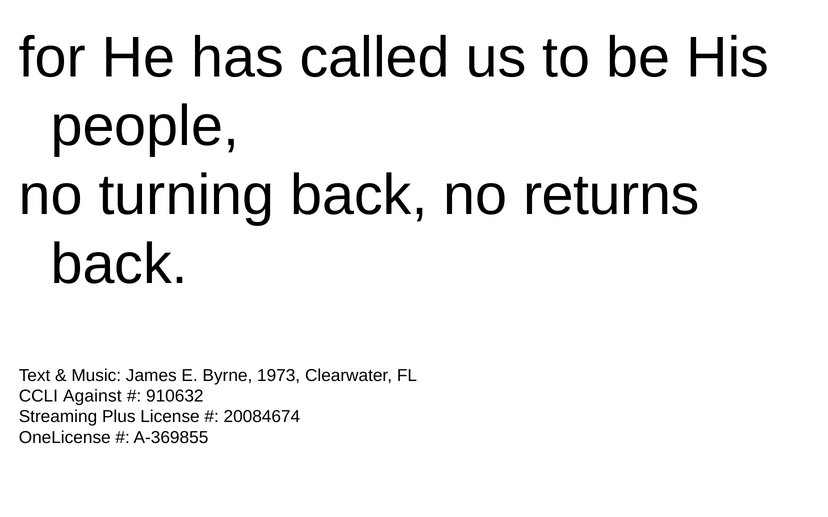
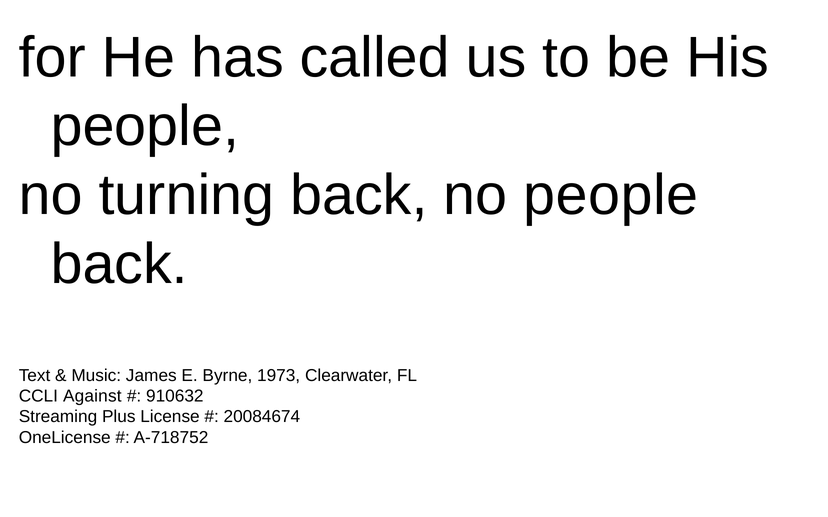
no returns: returns -> people (611, 196)
A-369855: A-369855 -> A-718752 (171, 438)
